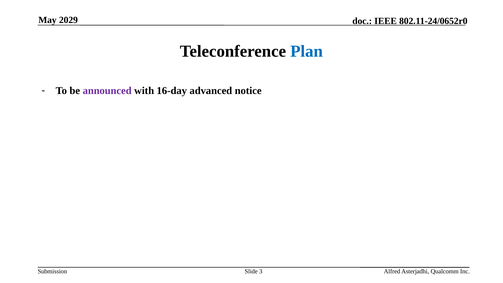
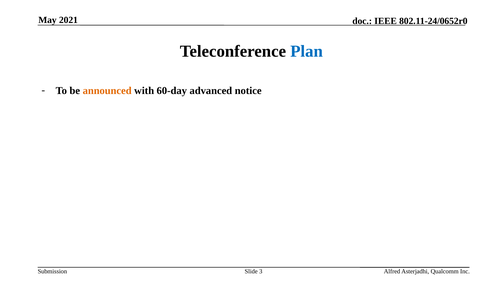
2029: 2029 -> 2021 (68, 20)
announced colour: purple -> orange (107, 91)
16-day: 16-day -> 60-day (172, 91)
